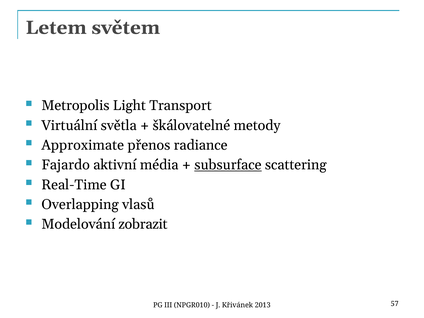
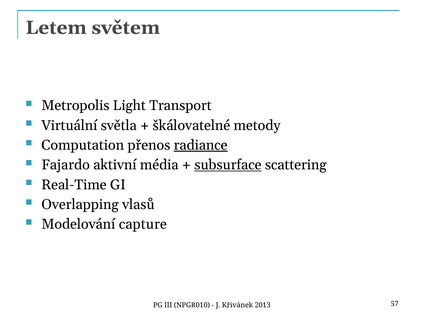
Approximate: Approximate -> Computation (83, 145)
radiance underline: none -> present (201, 145)
zobrazit: zobrazit -> capture (143, 224)
